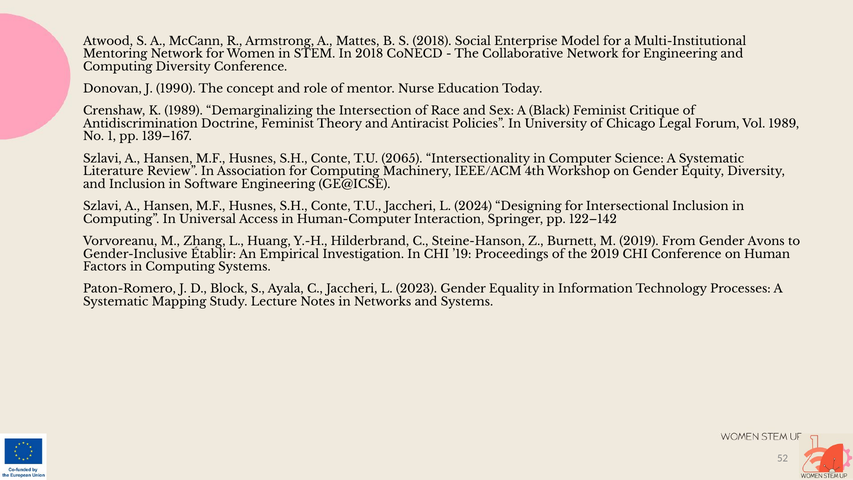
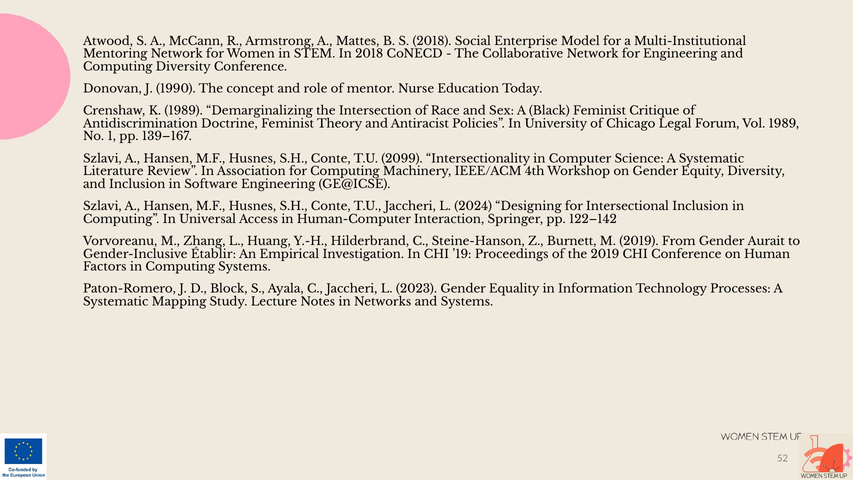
2065: 2065 -> 2099 (402, 159)
Avons: Avons -> Aurait (766, 241)
